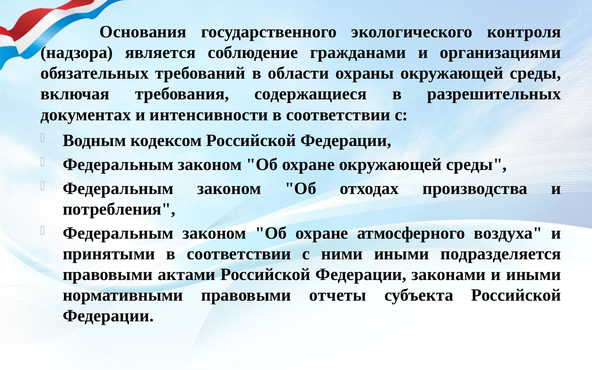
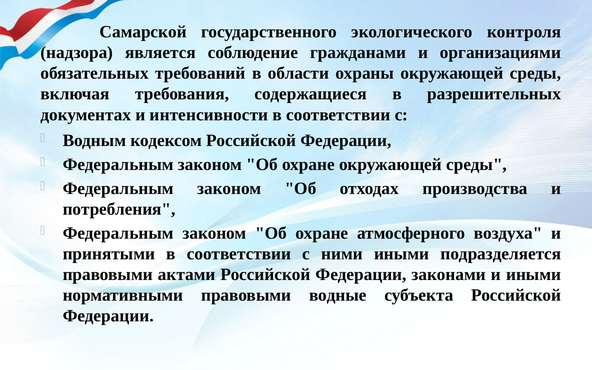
Основания: Основания -> Самарской (143, 32)
отчеты: отчеты -> водные (338, 295)
